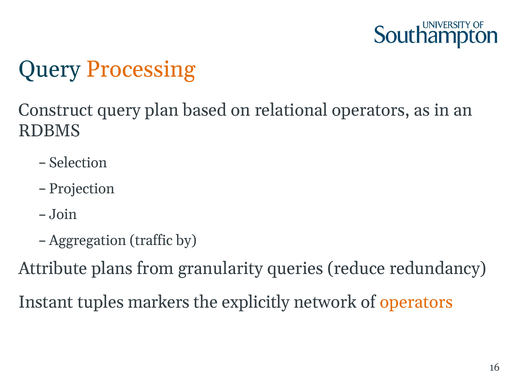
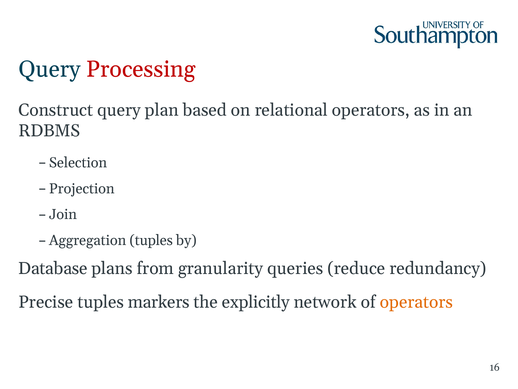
Processing colour: orange -> red (141, 69)
Aggregation traffic: traffic -> tuples (151, 240)
Attribute: Attribute -> Database (53, 268)
Instant: Instant -> Precise (46, 302)
